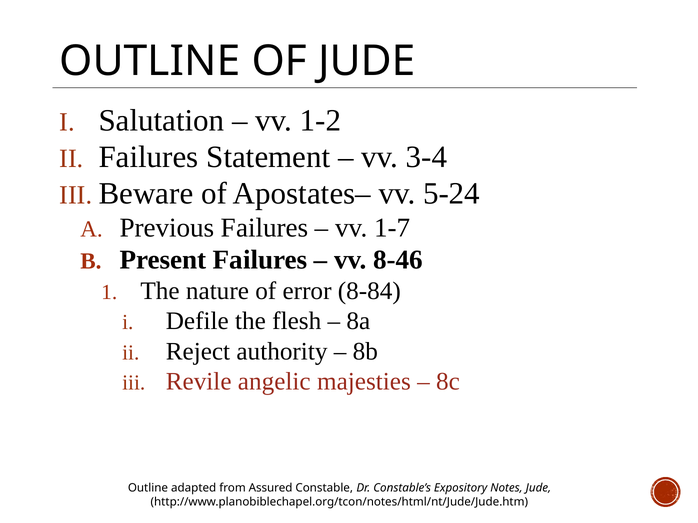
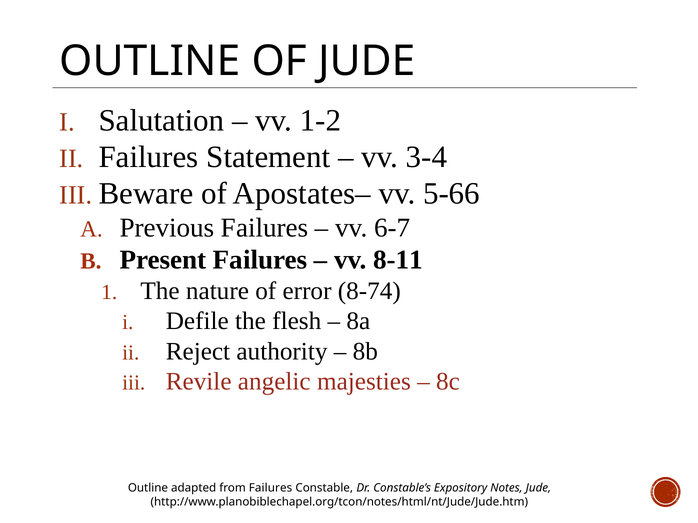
5-24: 5-24 -> 5-66 (451, 194)
1-7: 1-7 -> 6-7 (392, 228)
8-46: 8-46 -> 8-11 (398, 260)
8-84: 8-84 -> 8-74 (369, 291)
from Assured: Assured -> Failures (271, 488)
